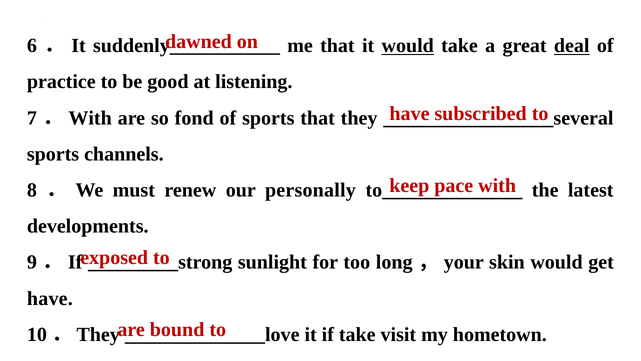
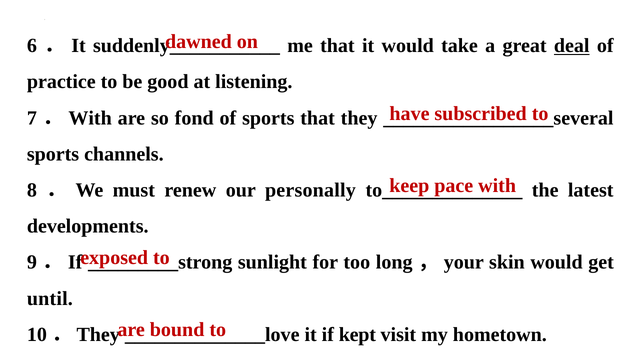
would underline: present -> none (408, 46)
have: have -> until (50, 298)
if take: take -> kept (357, 334)
